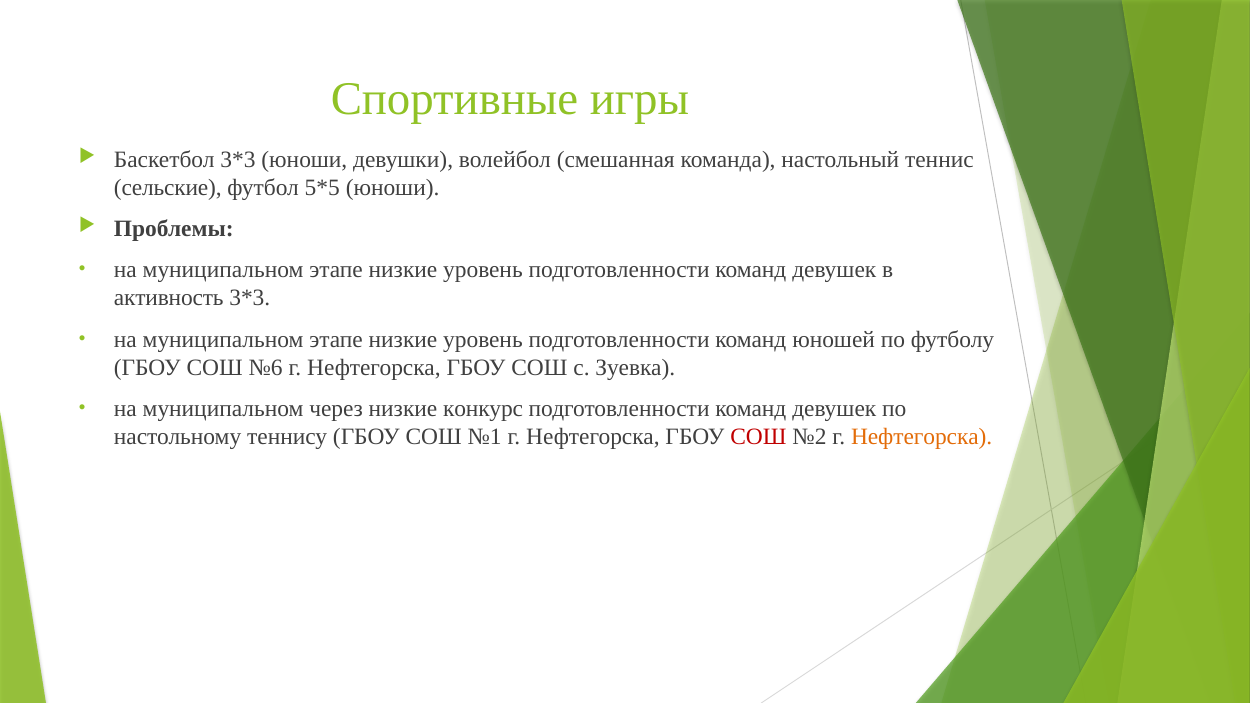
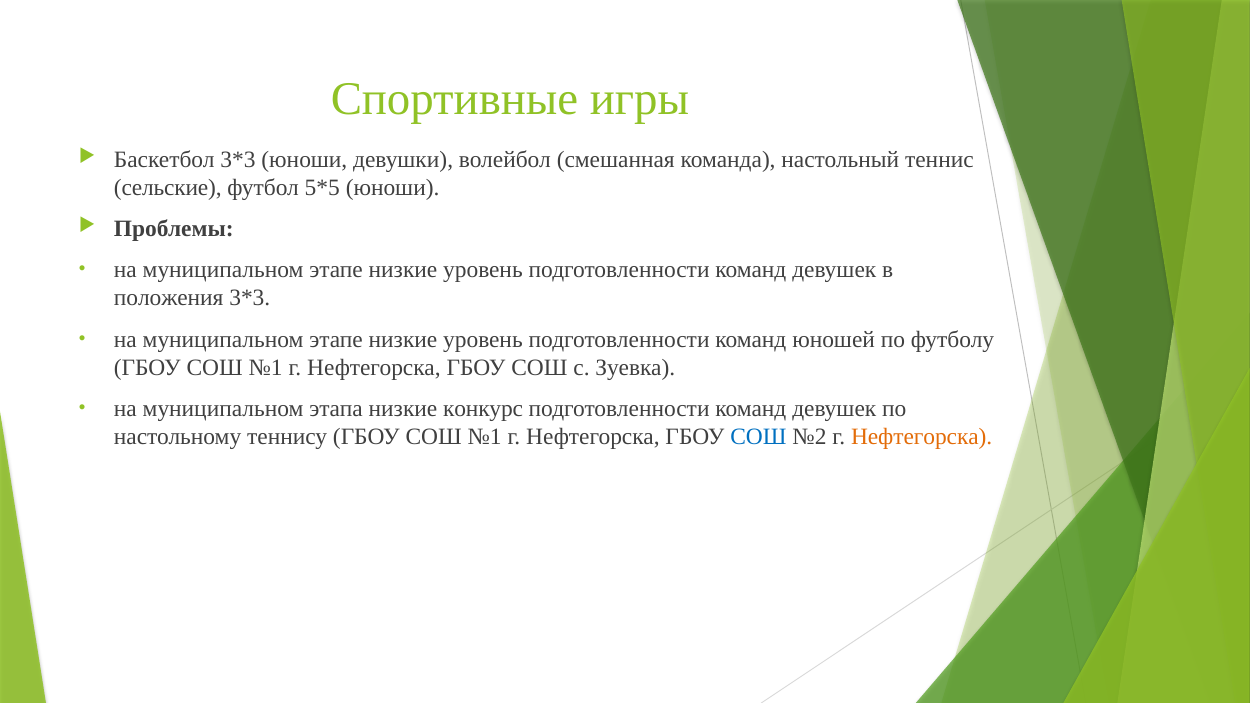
активность: активность -> положения (169, 298)
№6: №6 -> №1 (266, 368)
через: через -> этапа (336, 409)
СОШ colour: red -> blue (758, 437)
